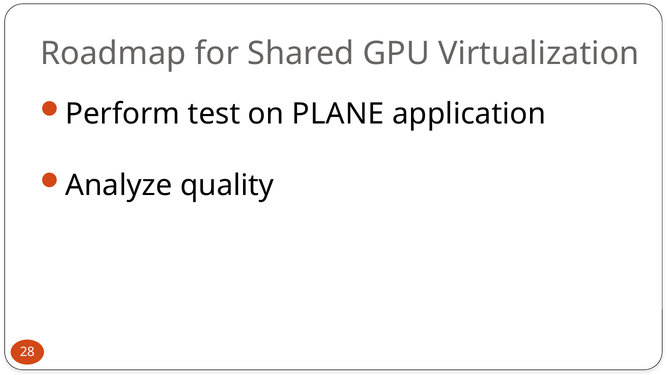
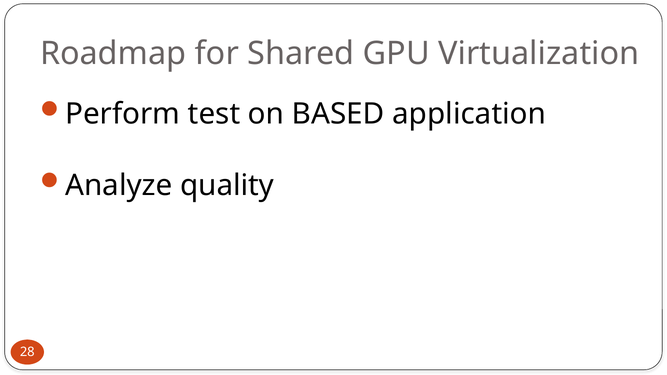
PLANE: PLANE -> BASED (338, 114)
